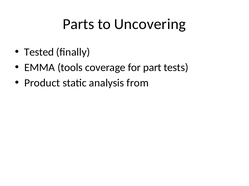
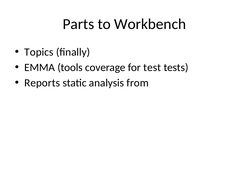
Uncovering: Uncovering -> Workbench (150, 24)
Tested: Tested -> Topics (39, 52)
part: part -> test (152, 68)
Product: Product -> Reports (42, 83)
